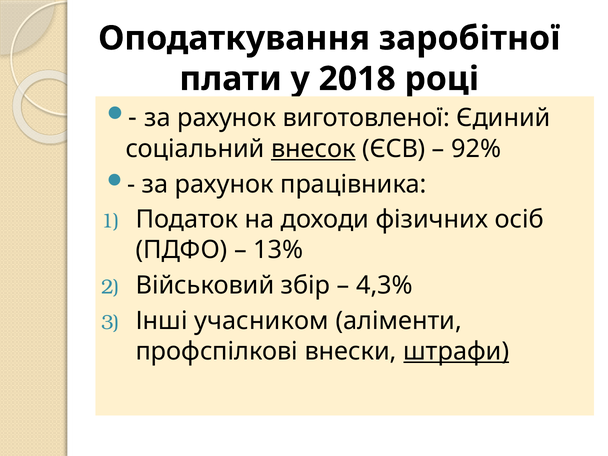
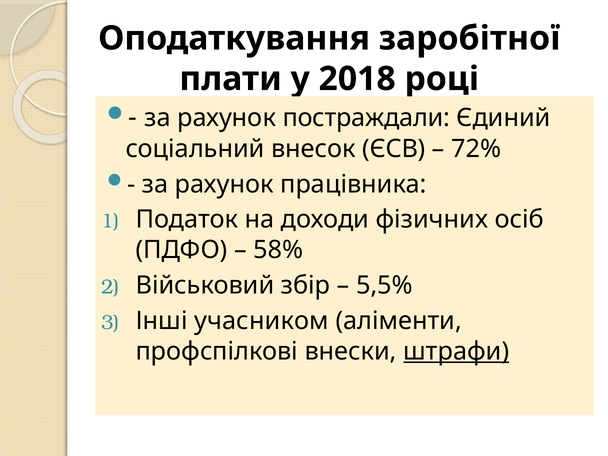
виготовленої: виготовленої -> постраждали (366, 118)
внесок underline: present -> none (314, 149)
92%: 92% -> 72% (476, 149)
13%: 13% -> 58% (278, 250)
4,3%: 4,3% -> 5,5% (384, 285)
